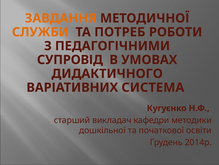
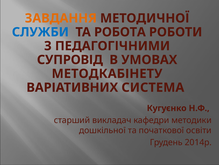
СЛУЖБИ colour: orange -> blue (40, 32)
ПОТРЕБ: ПОТРЕБ -> РОБОТА (120, 32)
ДИДАКТИЧНОГО: ДИДАКТИЧНОГО -> МЕТОДКАБІНЕТУ (107, 73)
